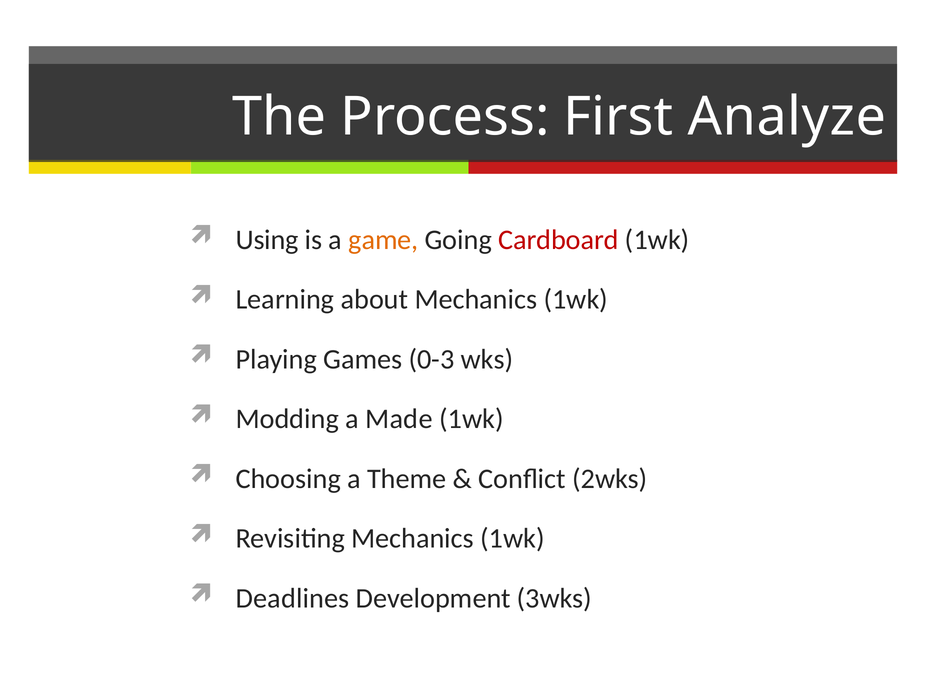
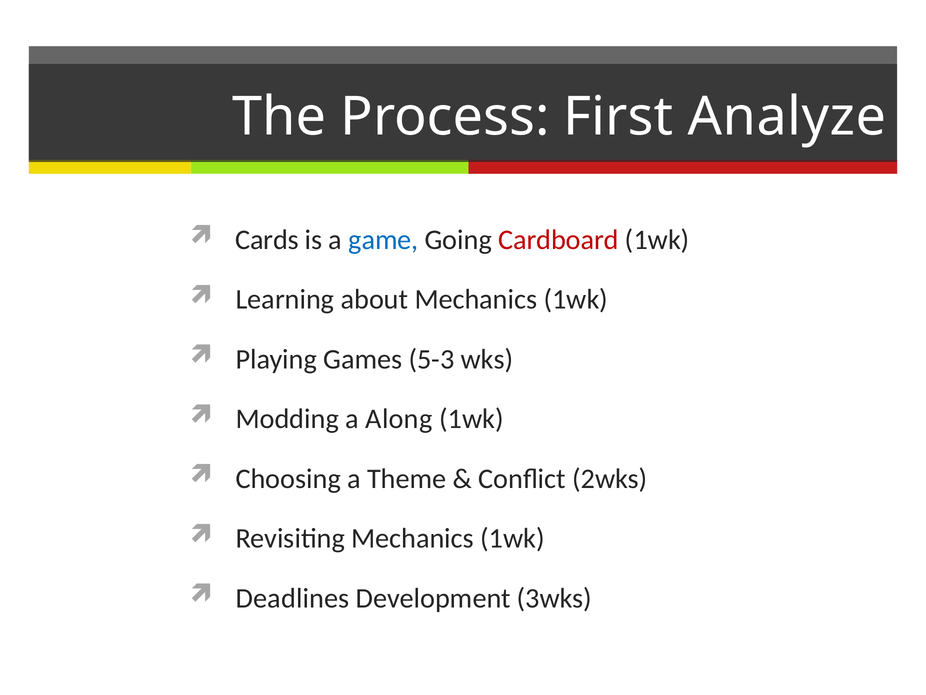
Using: Using -> Cards (267, 240)
game colour: orange -> blue (383, 240)
0-3: 0-3 -> 5-3 (432, 359)
Made: Made -> Along (399, 419)
